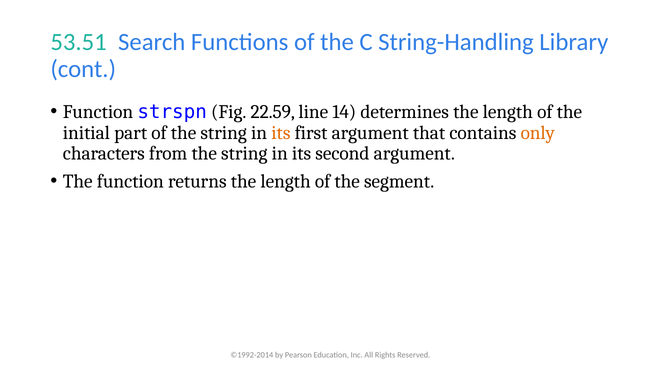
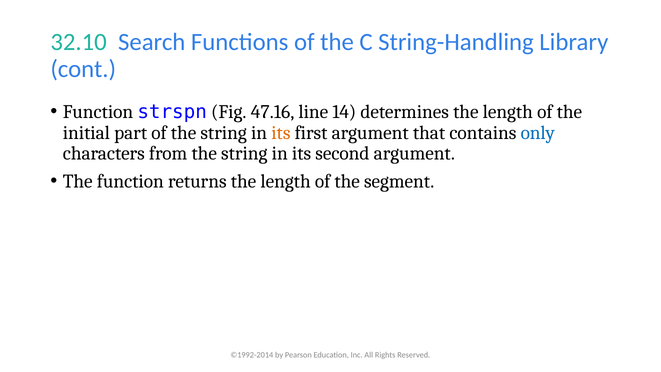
53.51: 53.51 -> 32.10 (79, 42)
22.59: 22.59 -> 47.16 (273, 112)
only colour: orange -> blue (538, 133)
